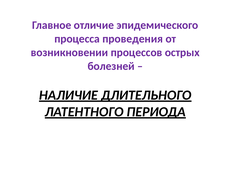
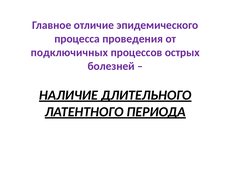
возникновении: возникновении -> подключичных (69, 52)
